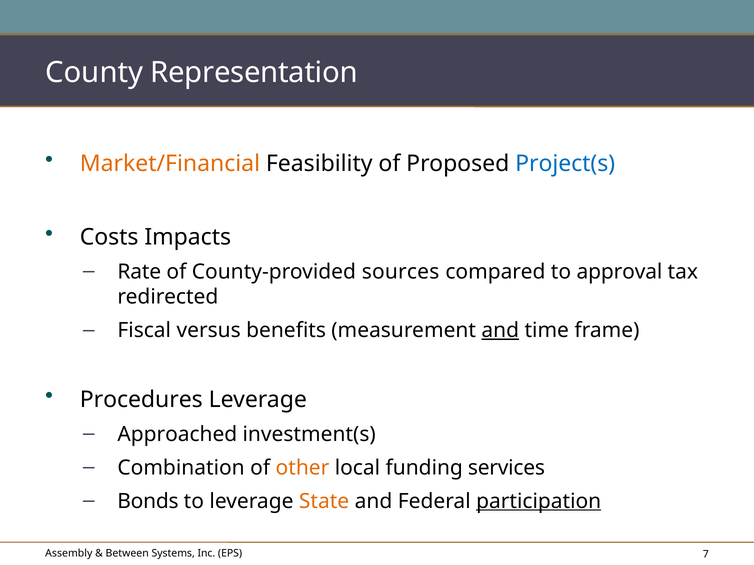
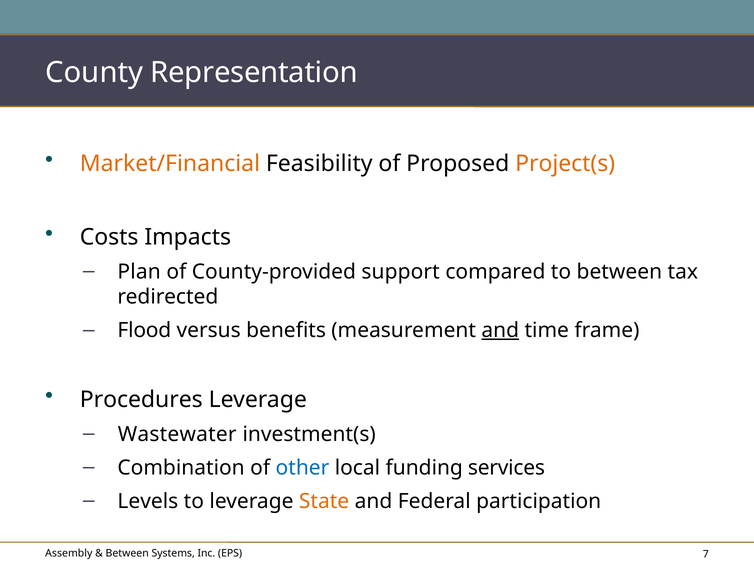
Project(s colour: blue -> orange (565, 164)
Rate: Rate -> Plan (139, 272)
sources: sources -> support (401, 272)
to approval: approval -> between (619, 272)
Fiscal: Fiscal -> Flood (144, 331)
Approached: Approached -> Wastewater (177, 435)
other colour: orange -> blue (302, 468)
Bonds: Bonds -> Levels (148, 502)
participation underline: present -> none (539, 502)
